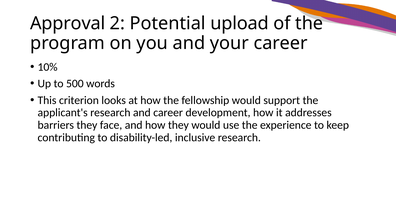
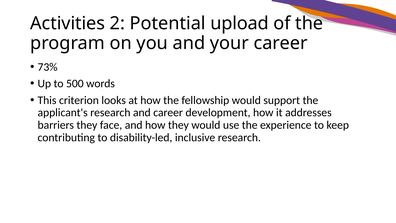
Approval: Approval -> Activities (68, 23)
10%: 10% -> 73% (48, 67)
